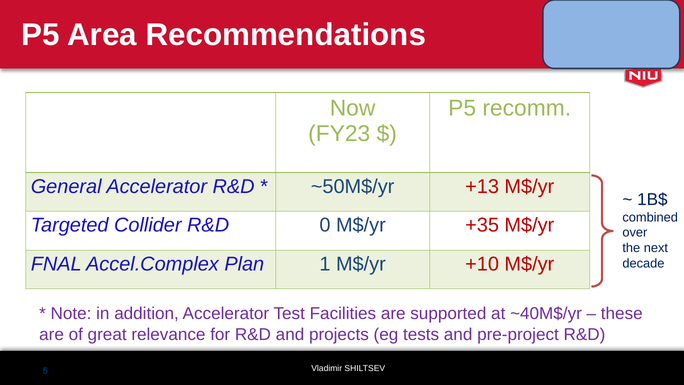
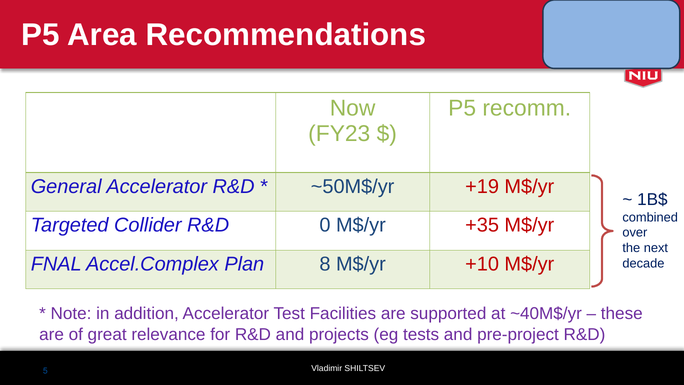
+13: +13 -> +19 (482, 186)
1: 1 -> 8 (325, 264)
